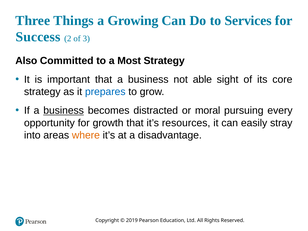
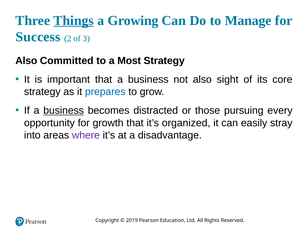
Things underline: none -> present (74, 21)
Services: Services -> Manage (248, 21)
not able: able -> also (202, 80)
moral: moral -> those (208, 111)
resources: resources -> organized (186, 123)
where colour: orange -> purple (86, 135)
